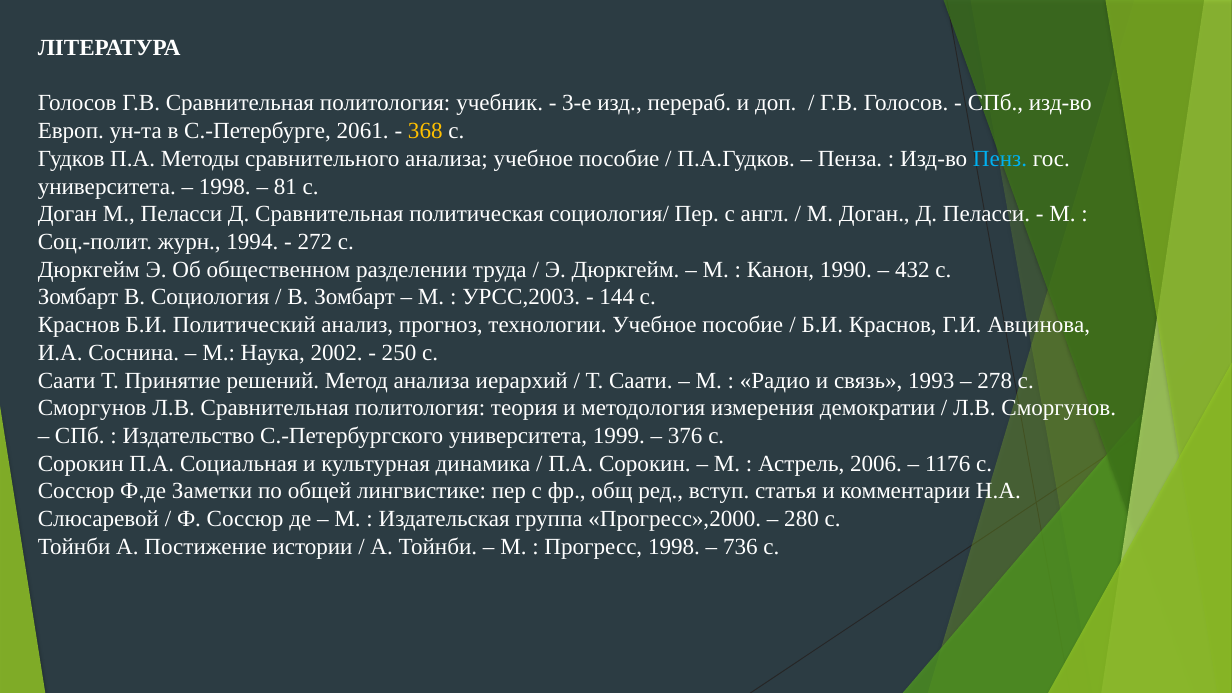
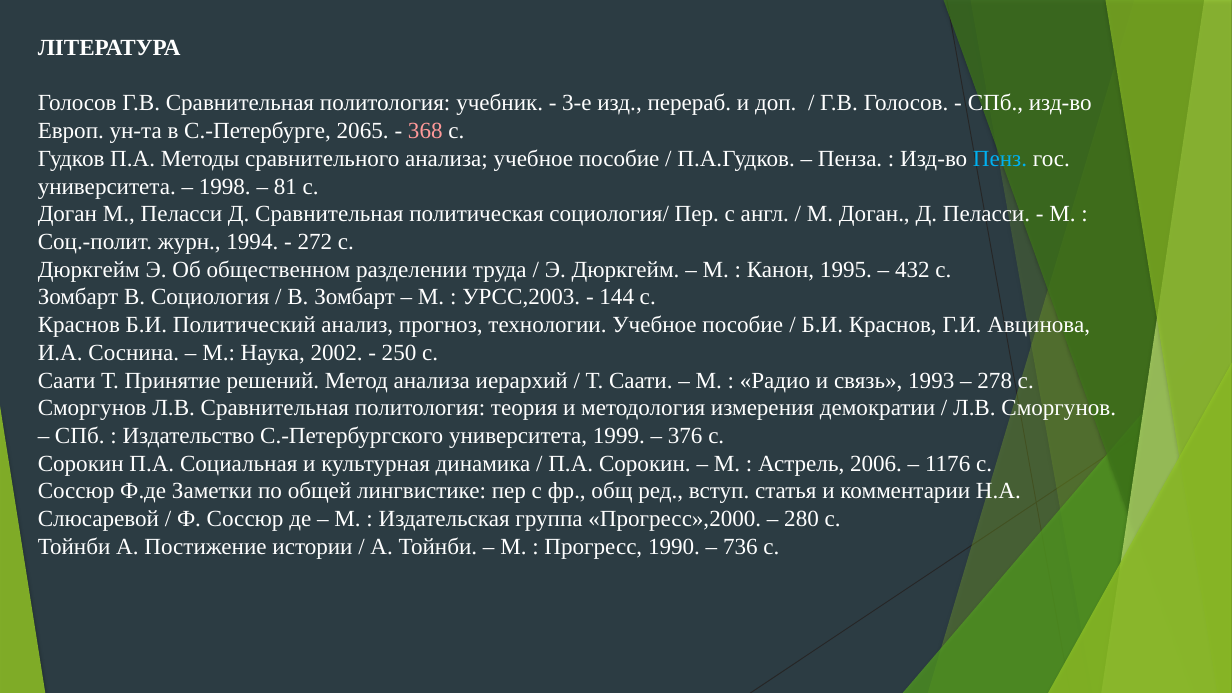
2061: 2061 -> 2065 (363, 131)
368 colour: yellow -> pink (425, 131)
1990: 1990 -> 1995 (846, 270)
Прогресс 1998: 1998 -> 1990 (674, 547)
